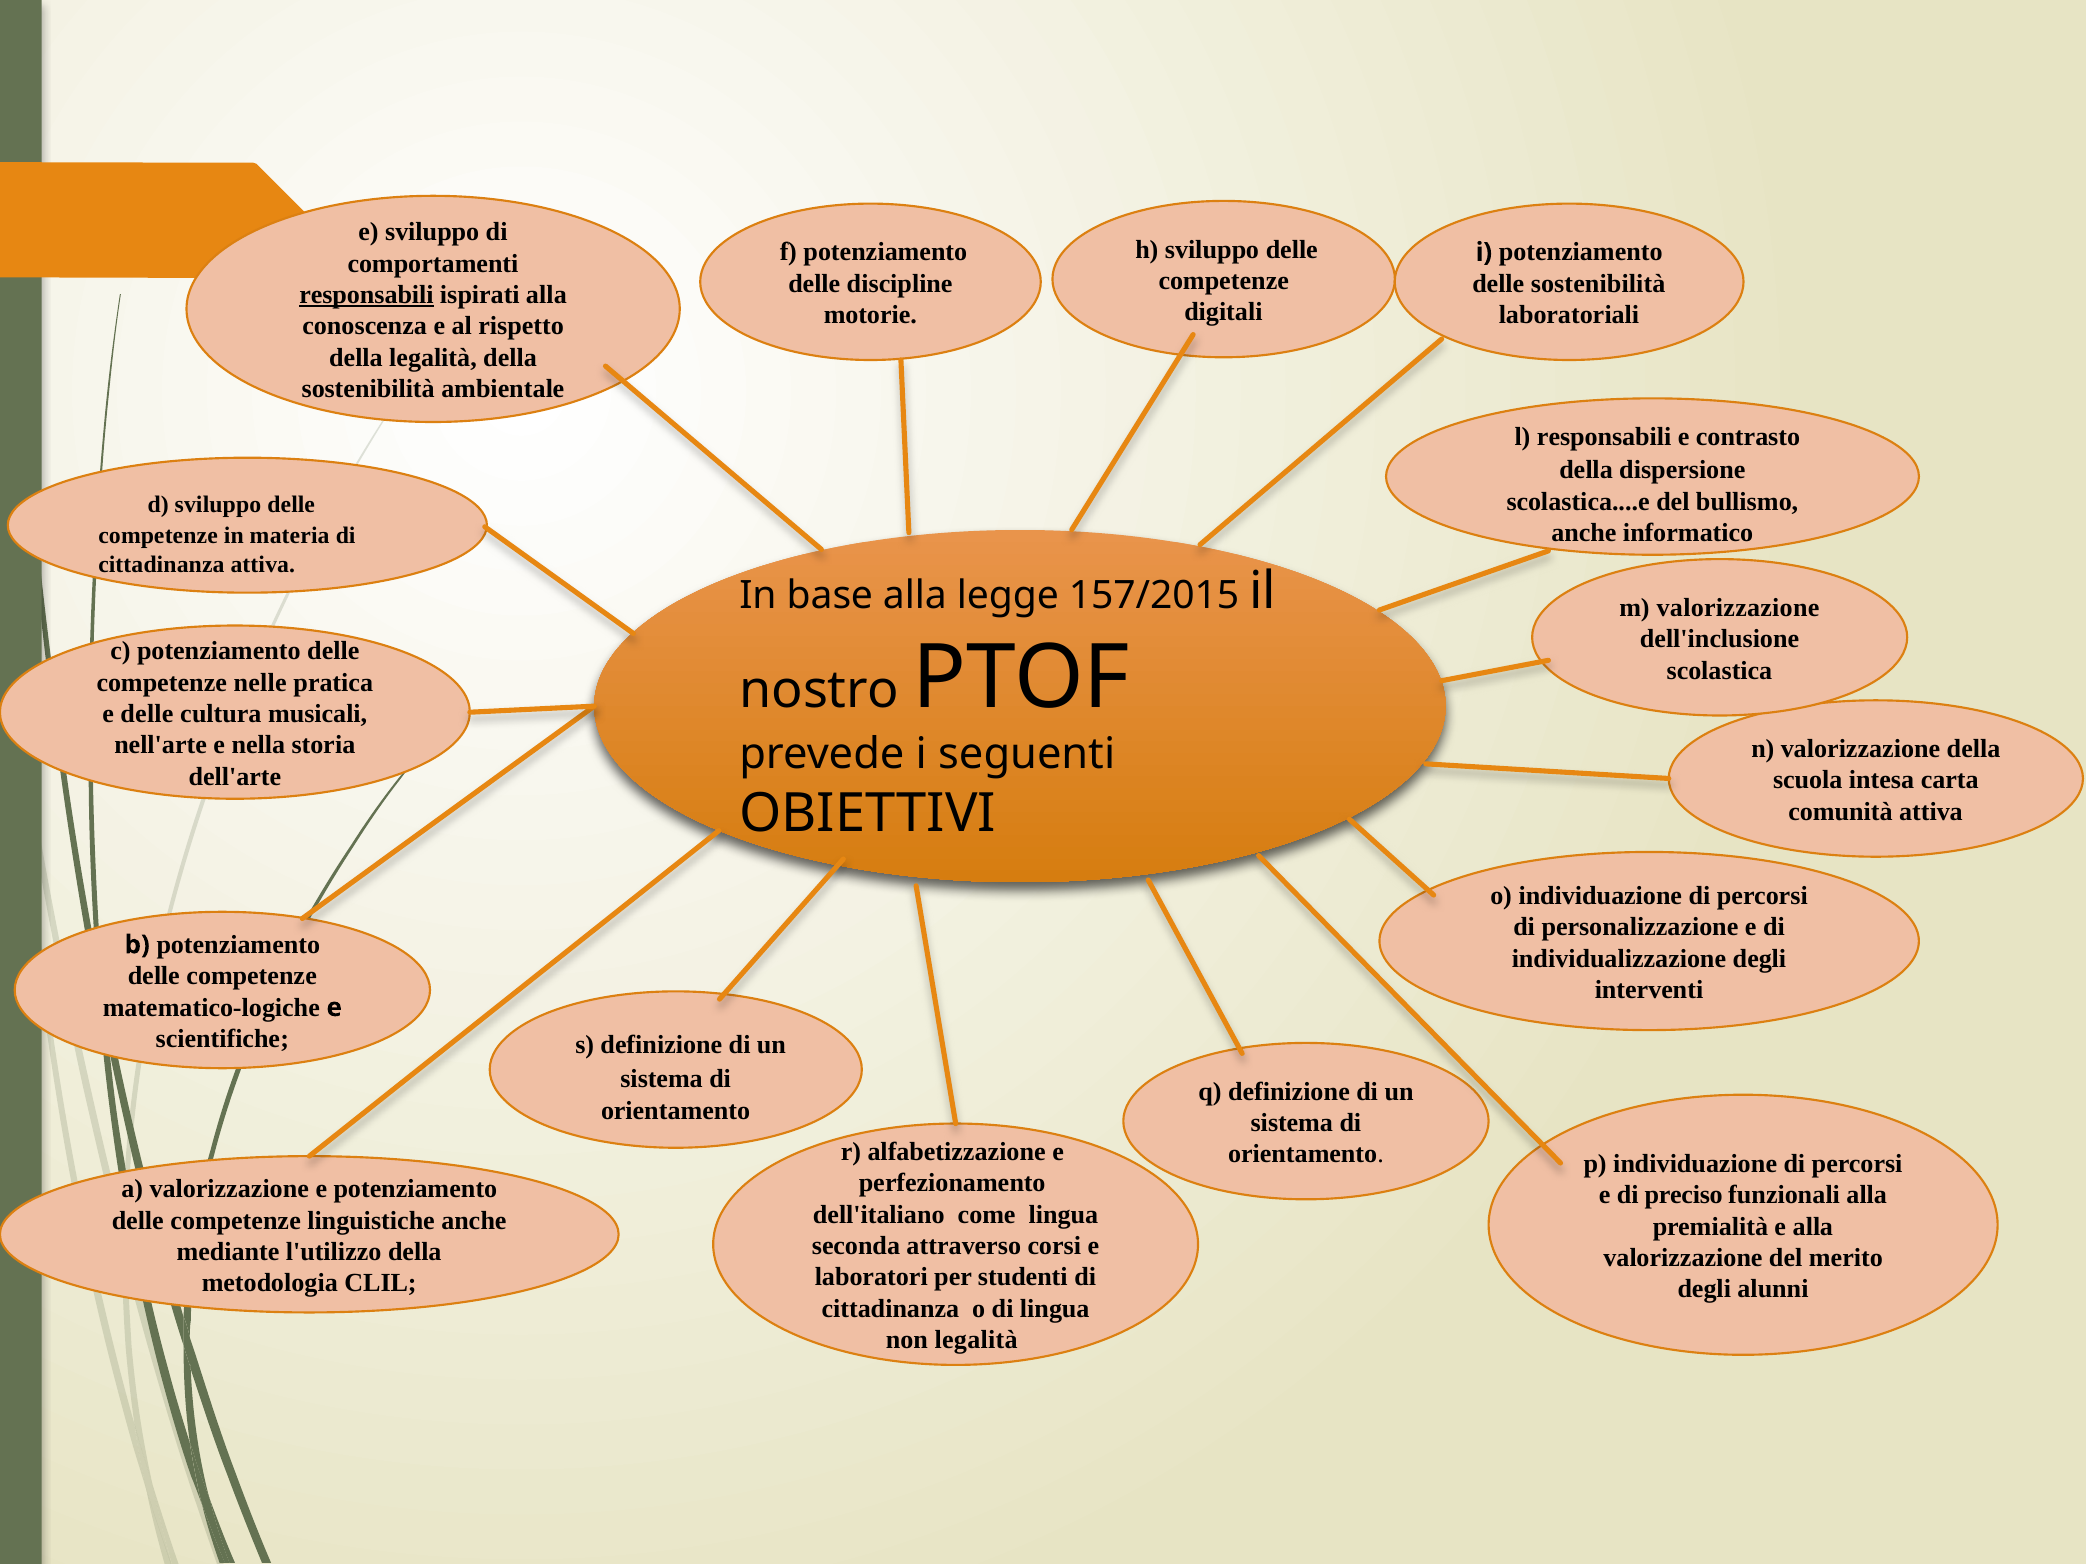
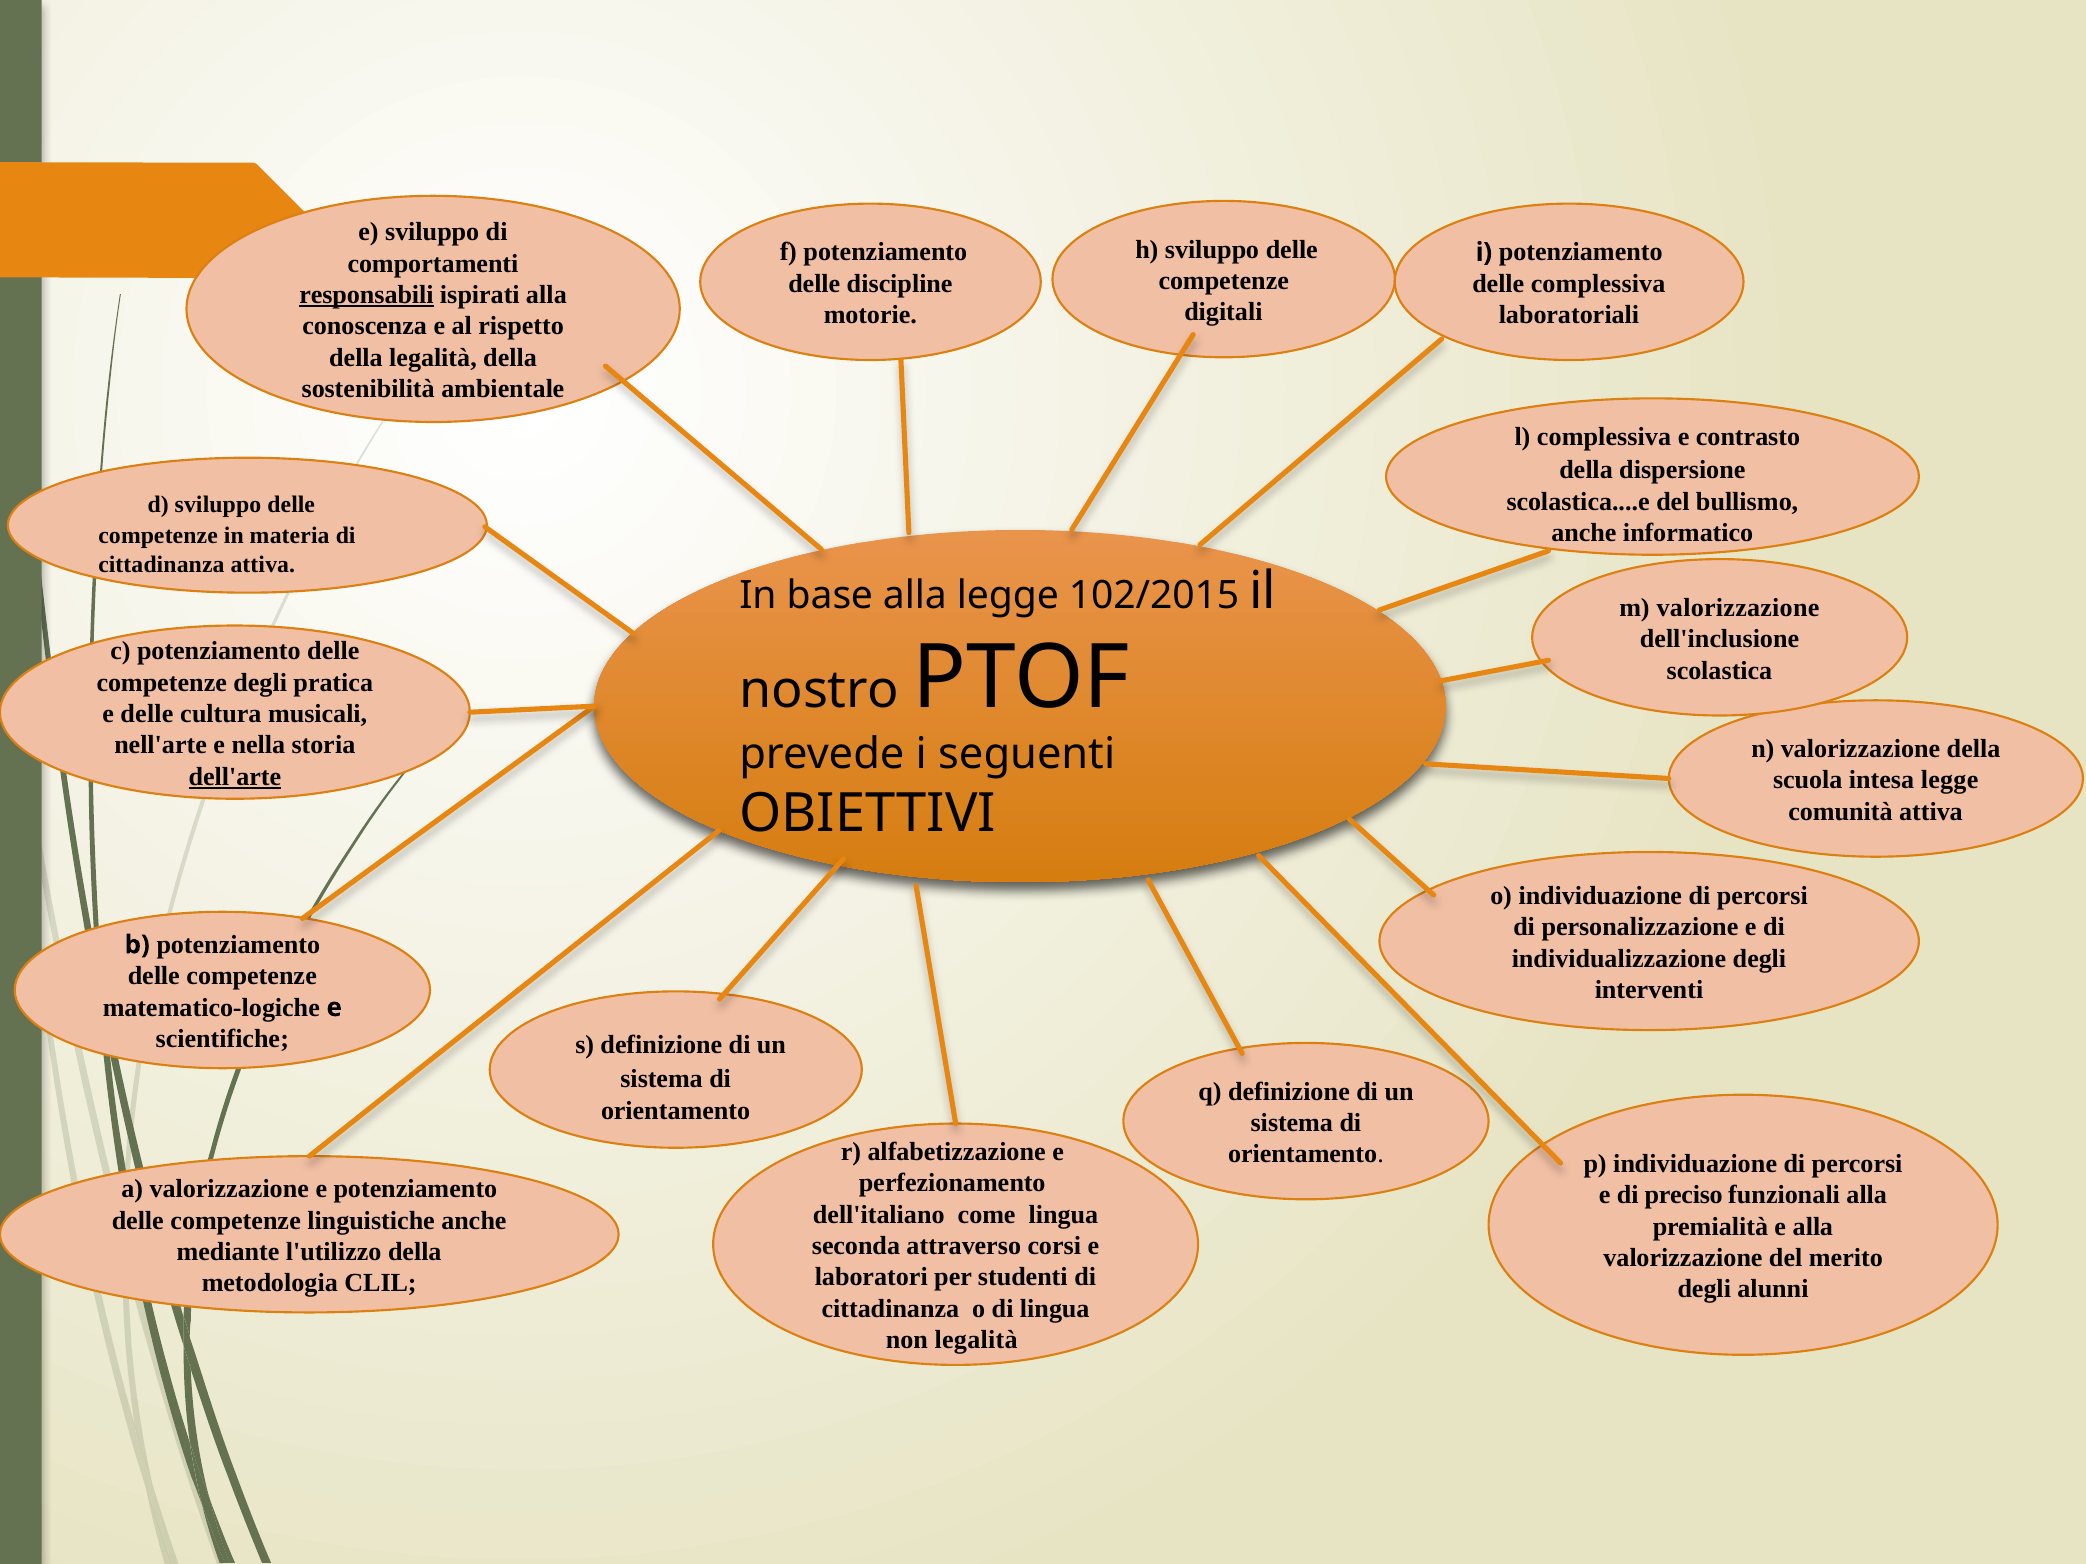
delle sostenibilità: sostenibilità -> complessiva (1598, 284)
l responsabili: responsabili -> complessiva (1604, 437)
157/2015: 157/2015 -> 102/2015 (1154, 595)
competenze nelle: nelle -> degli (260, 683)
dell'arte underline: none -> present (235, 777)
intesa carta: carta -> legge (1950, 781)
